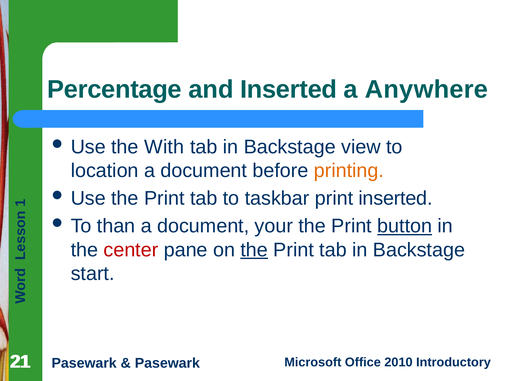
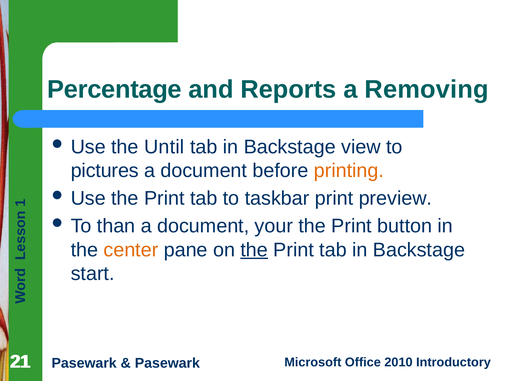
and Inserted: Inserted -> Reports (288, 89)
Anywhere: Anywhere -> Removing (427, 89)
With: With -> Until (164, 147)
location: location -> pictures (105, 171)
print inserted: inserted -> preview (395, 198)
button underline: present -> none (405, 226)
center colour: red -> orange (131, 250)
